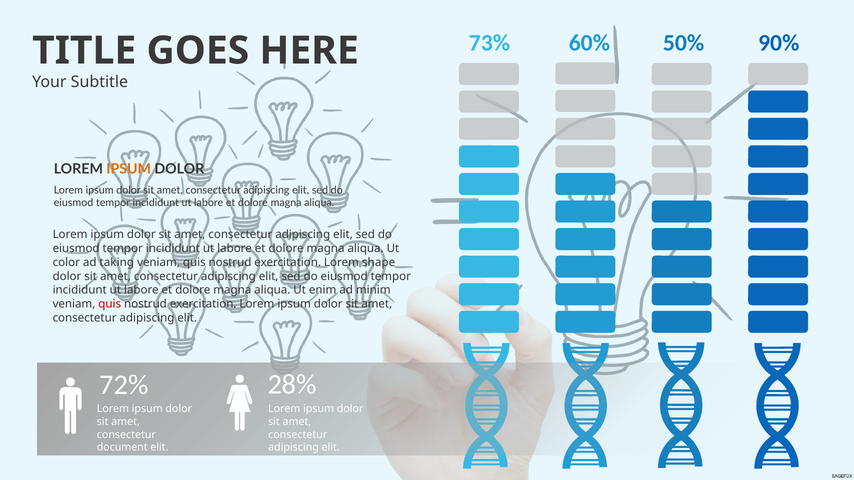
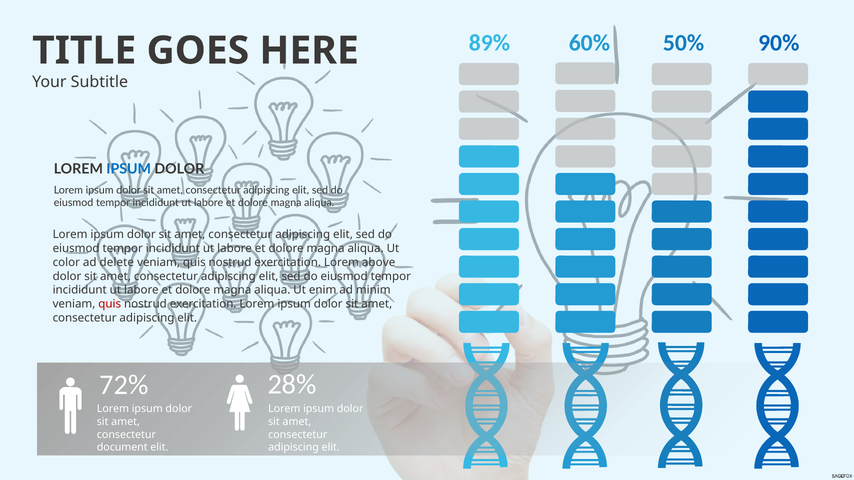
73%: 73% -> 89% (489, 43)
IPSUM colour: orange -> blue (129, 169)
taking: taking -> delete (117, 263)
shape: shape -> above (379, 263)
